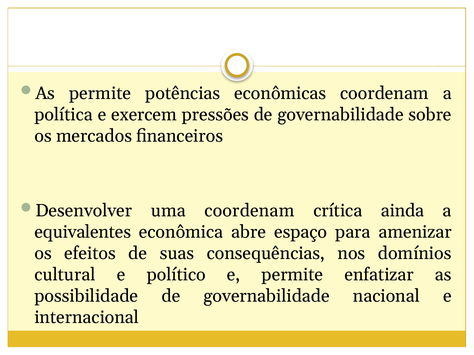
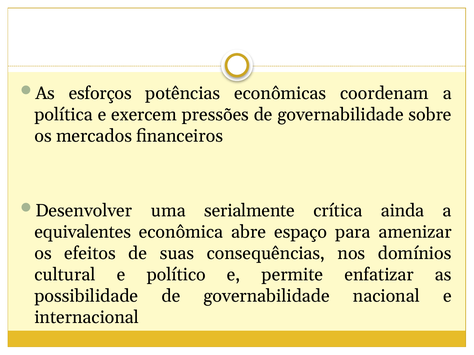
As permite: permite -> esforços (100, 93)
uma coordenam: coordenam -> serialmente (250, 211)
